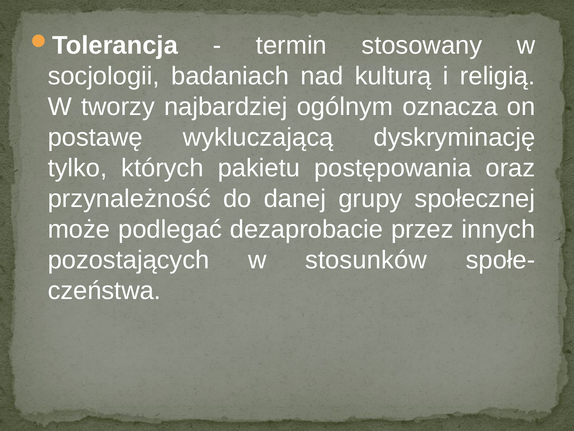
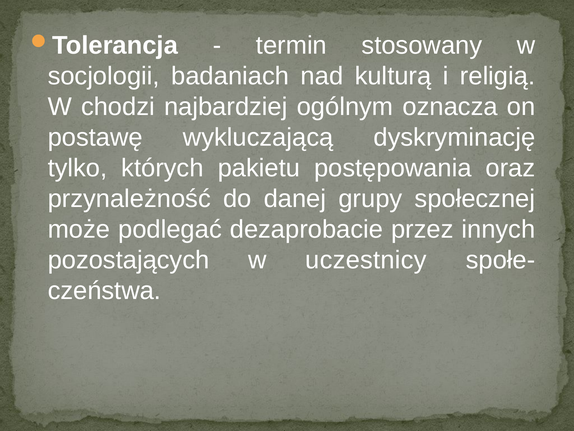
tworzy: tworzy -> chodzi (118, 107)
stosunków: stosunków -> uczestnicy (366, 260)
